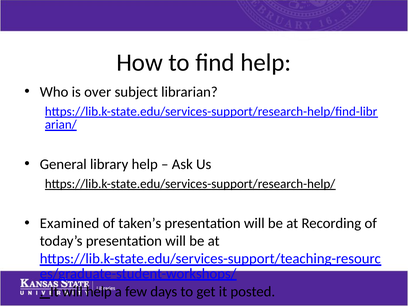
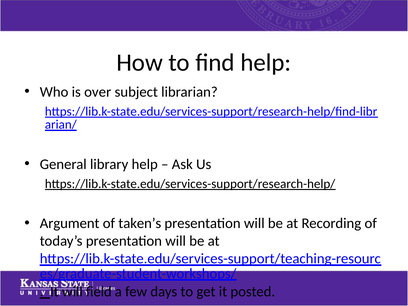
Examined: Examined -> Argument (70, 223)
will help: help -> field (99, 292)
